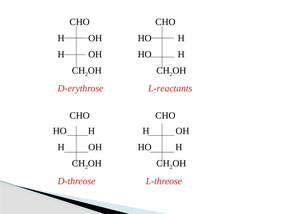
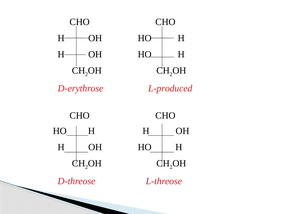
L-reactants: L-reactants -> L-produced (170, 88)
